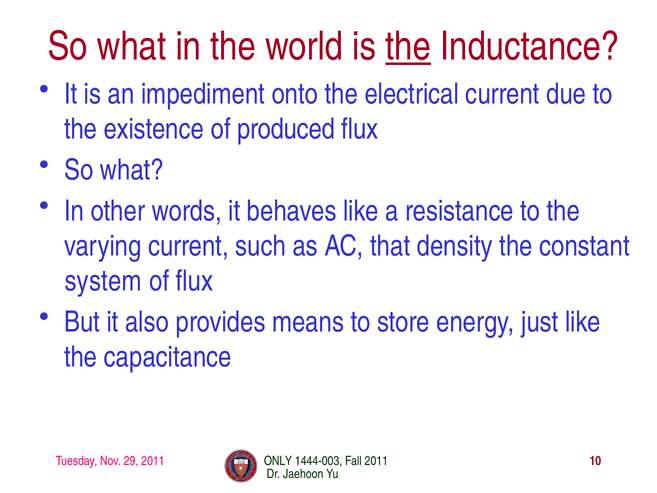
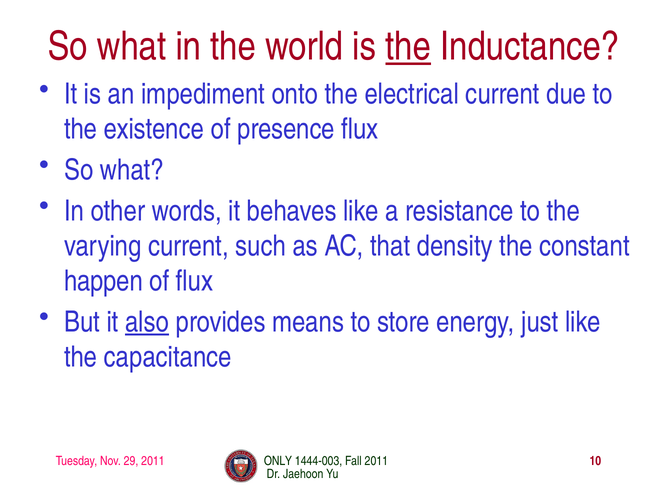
produced: produced -> presence (286, 129)
system: system -> happen (103, 281)
also underline: none -> present (147, 322)
